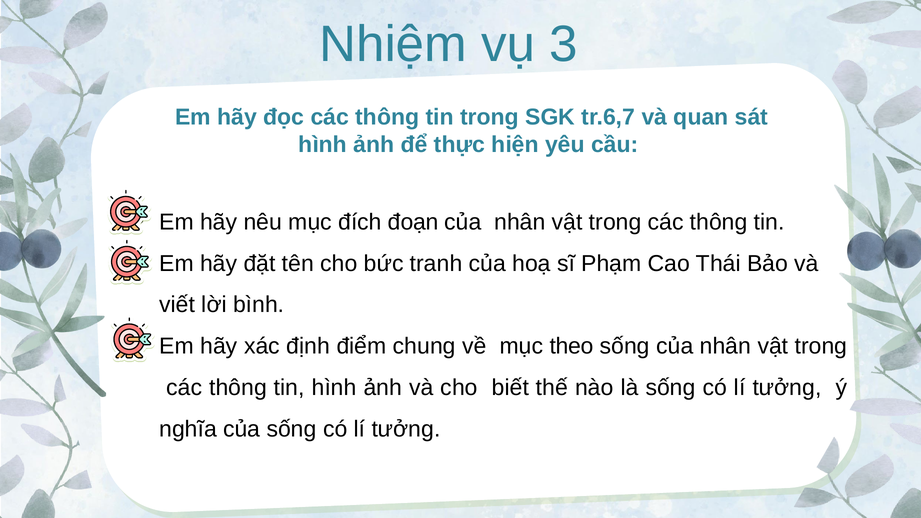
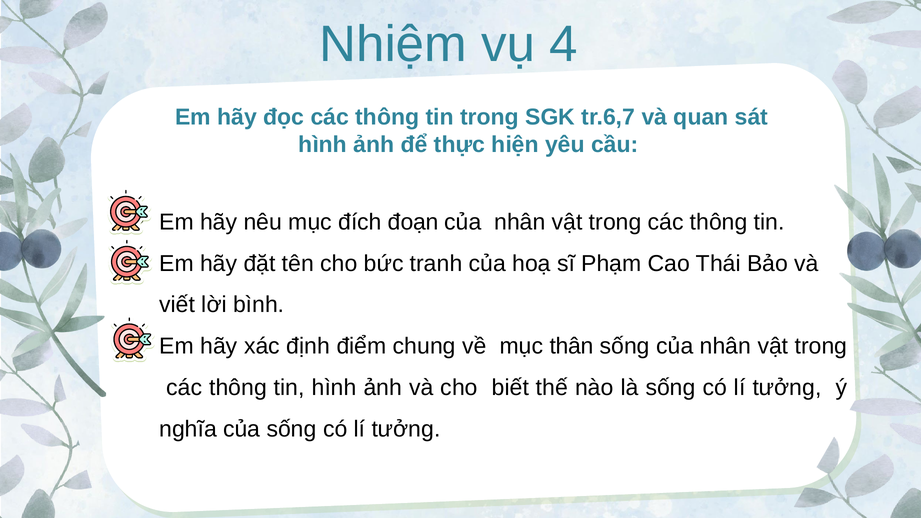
3: 3 -> 4 (564, 44)
theo: theo -> thân (572, 346)
